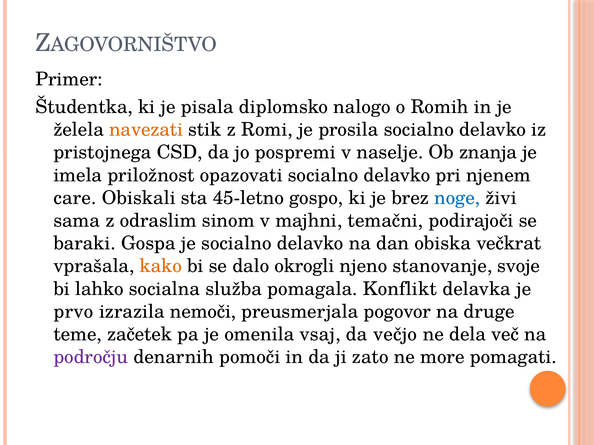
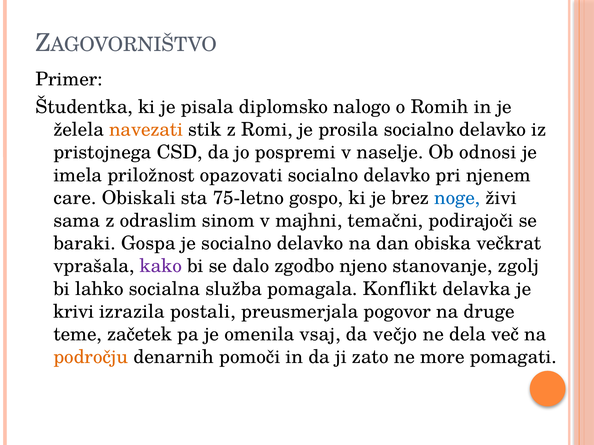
znanja: znanja -> odnosi (488, 153)
45-letno: 45-letno -> 75-letno (248, 198)
kako colour: orange -> purple (161, 266)
okrogli: okrogli -> zgodbo (304, 266)
svoje: svoje -> zgolj (519, 266)
prvo: prvo -> krivi (74, 312)
nemoči: nemoči -> postali (203, 312)
področju colour: purple -> orange (91, 357)
